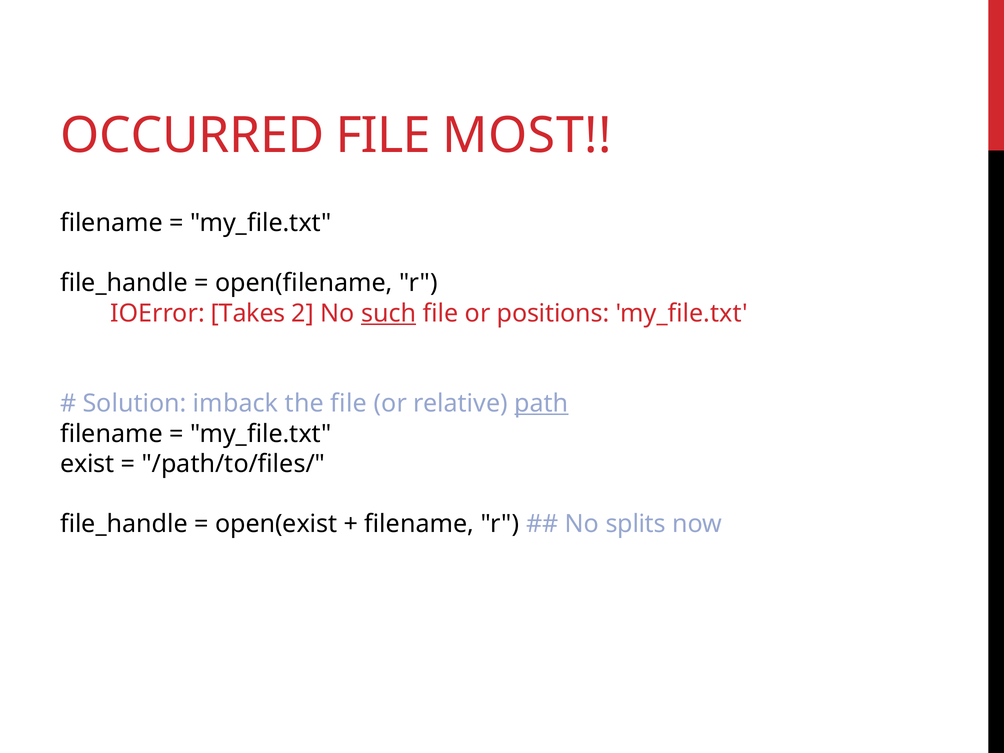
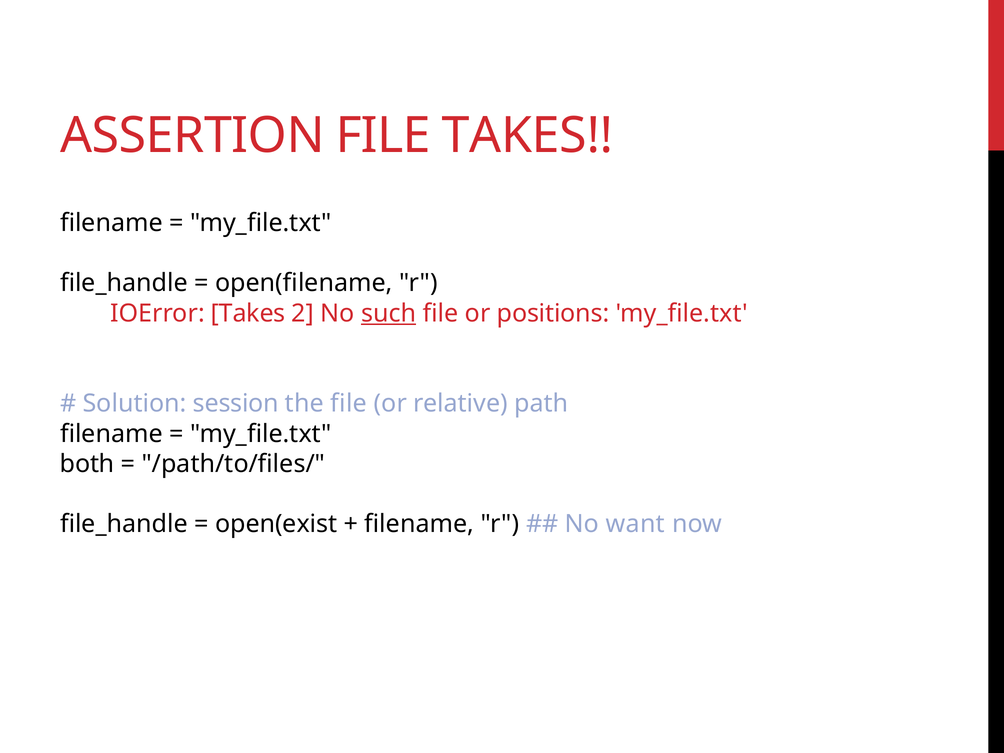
OCCURRED: OCCURRED -> ASSERTION (193, 136)
FILE MOST: MOST -> TAKES (528, 136)
imback: imback -> session (236, 404)
path underline: present -> none (541, 404)
exist: exist -> both (87, 464)
splits: splits -> want (635, 524)
